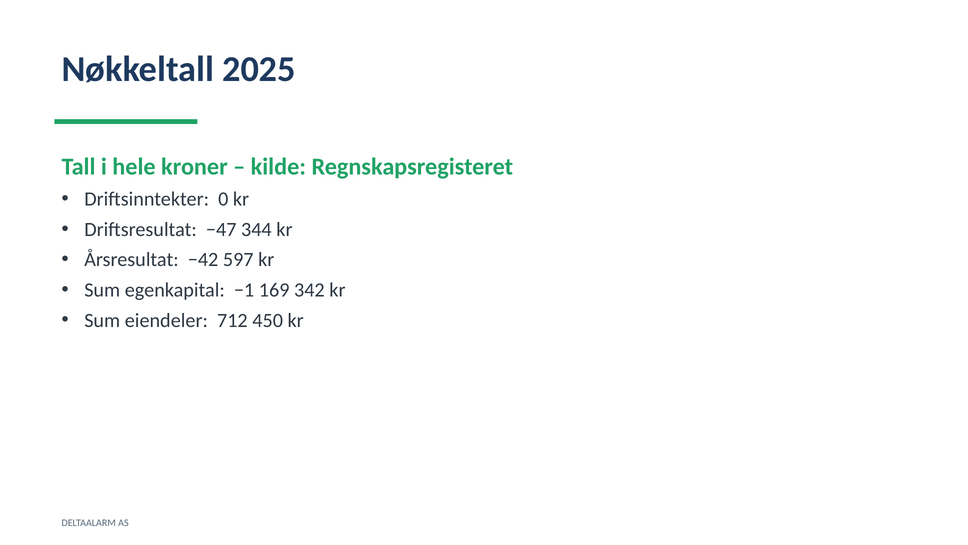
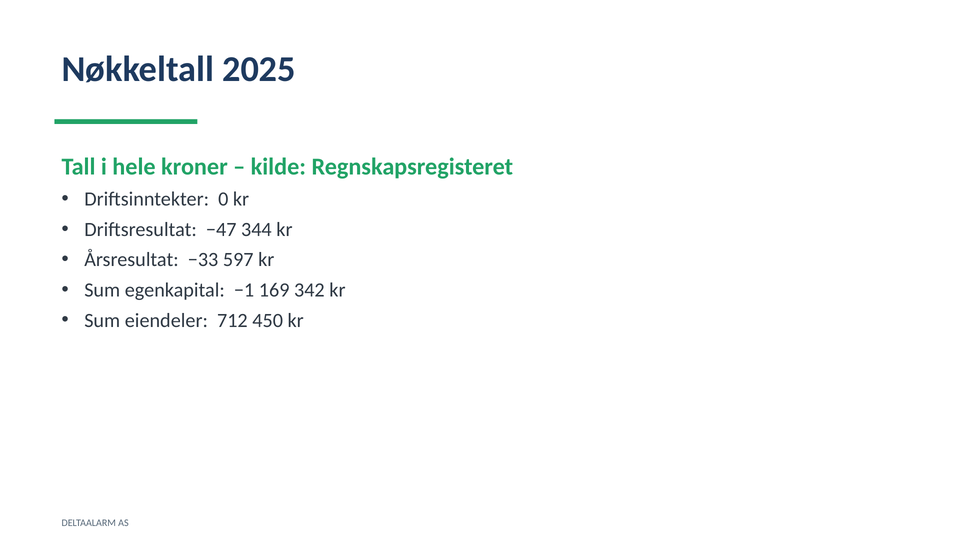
−42: −42 -> −33 (203, 260)
